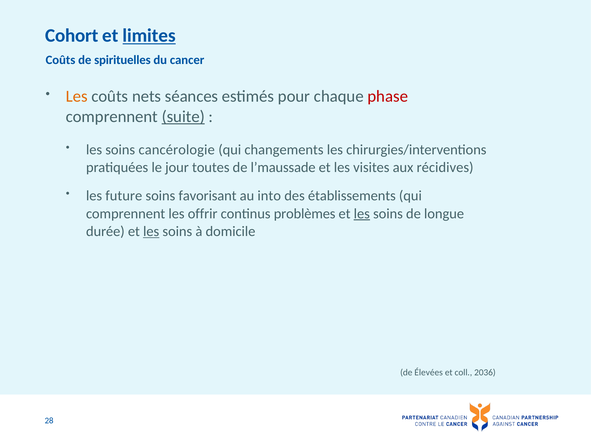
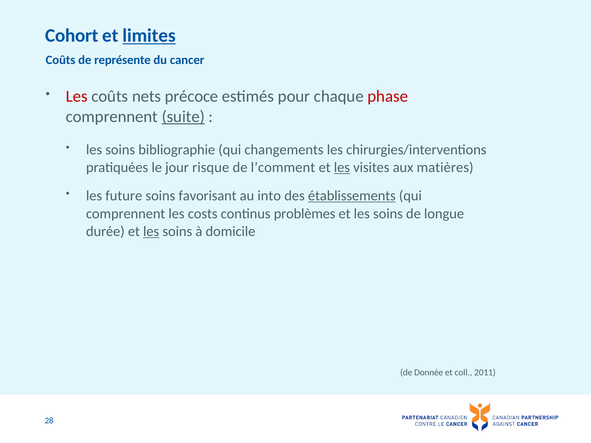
spirituelles: spirituelles -> représente (122, 60)
Les colour: orange -> red (77, 96)
séances: séances -> précoce (192, 96)
cancérologie: cancérologie -> bibliographie (177, 150)
toutes: toutes -> risque (211, 168)
l’maussade: l’maussade -> l’comment (283, 168)
les underline: none -> present (342, 168)
récidives: récidives -> matières (445, 168)
établissements underline: none -> present (352, 196)
offrir: offrir -> costs (203, 214)
les underline: present -> none (362, 214)
Élevées: Élevées -> Donnée (429, 373)
2036: 2036 -> 2011 (485, 373)
